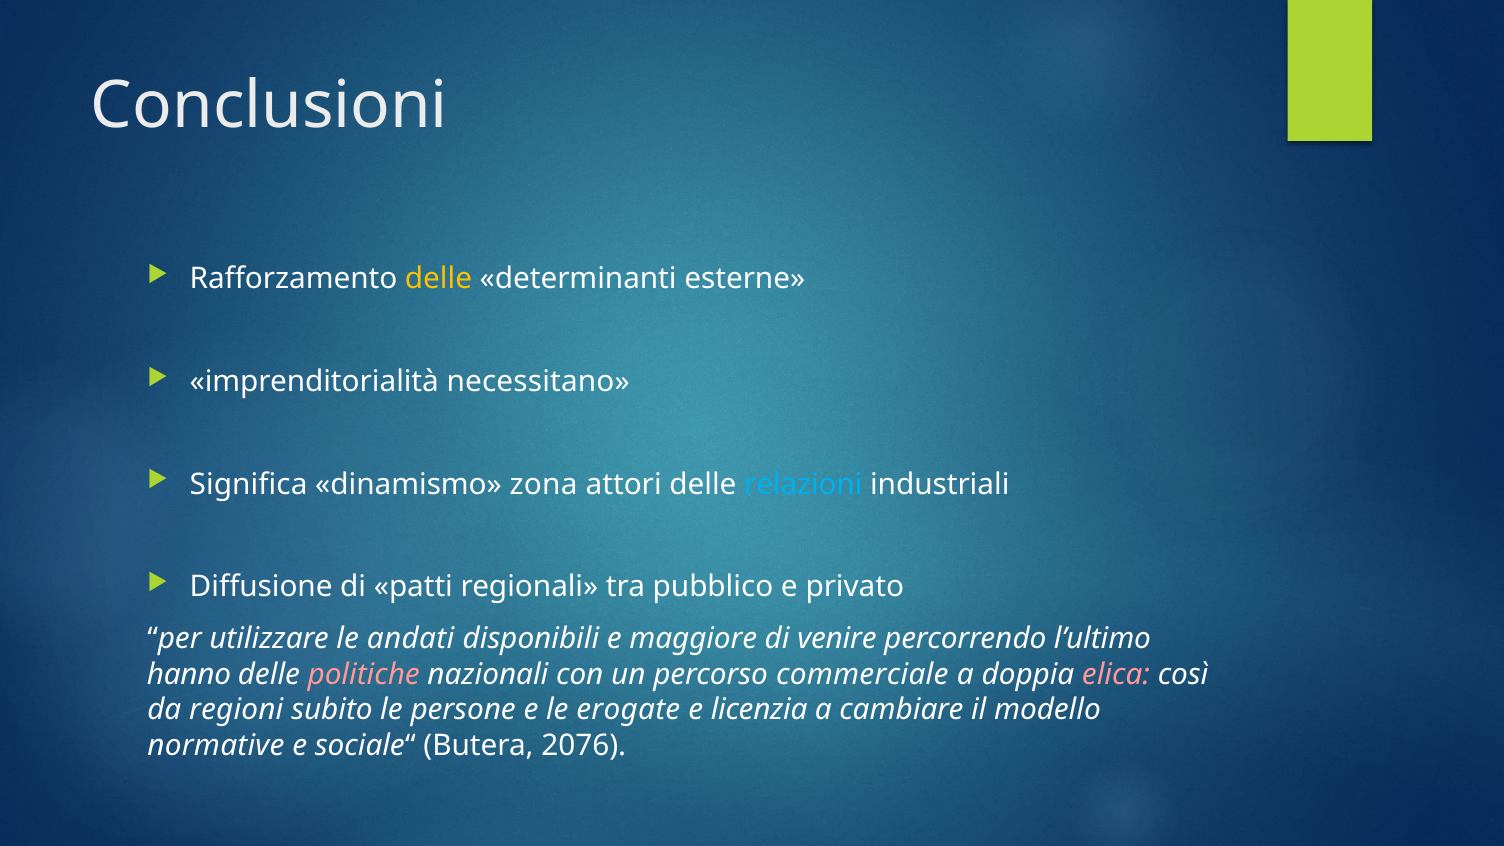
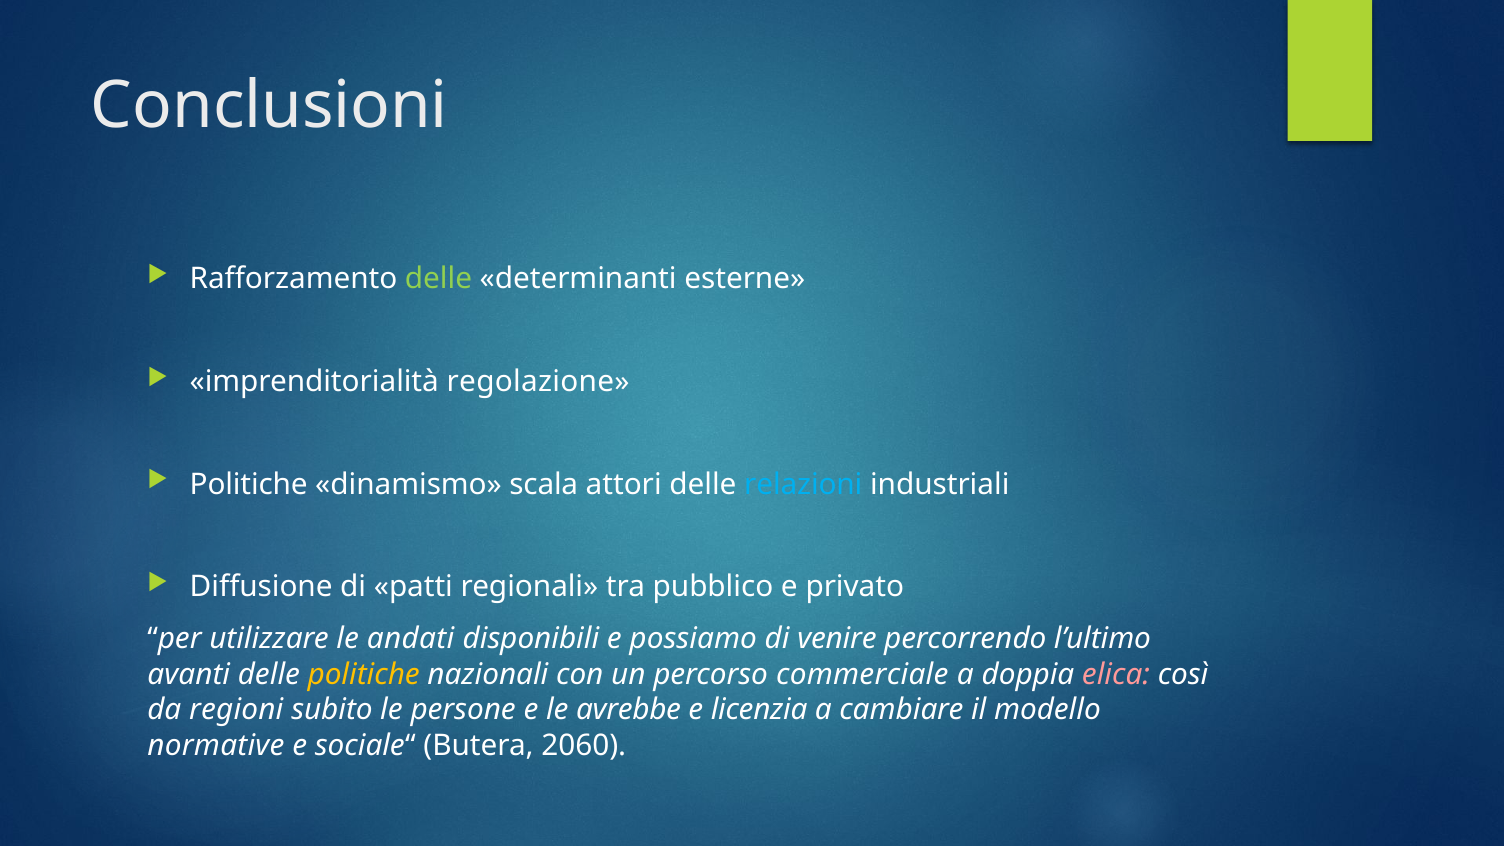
delle colour: yellow -> light green (439, 279)
necessitano: necessitano -> regolazione (538, 382)
Significa: Significa -> Politiche (249, 484)
zona: zona -> scala (544, 484)
maggiore: maggiore -> possiamo (693, 639)
hanno: hanno -> avanti (189, 674)
politiche colour: pink -> yellow (364, 674)
erogate: erogate -> avrebbe (629, 710)
2076: 2076 -> 2060 (584, 746)
